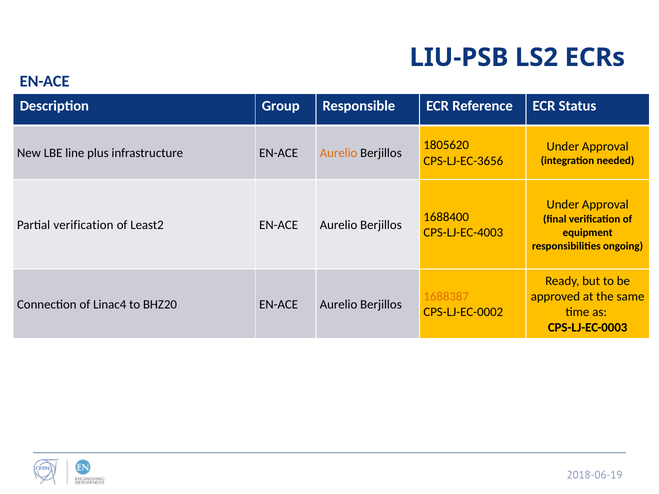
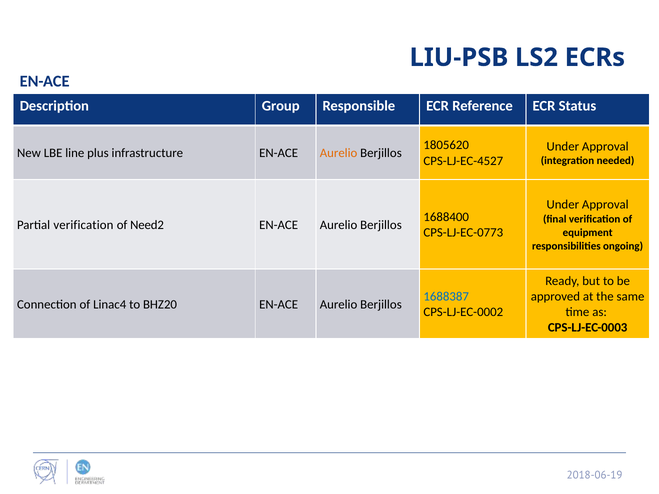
CPS-LJ-EC-3656: CPS-LJ-EC-3656 -> CPS-LJ-EC-4527 (463, 161)
Least2: Least2 -> Need2 (147, 225)
CPS-LJ-EC-4003: CPS-LJ-EC-4003 -> CPS-LJ-EC-0773 (463, 233)
1688387 colour: orange -> blue (446, 297)
